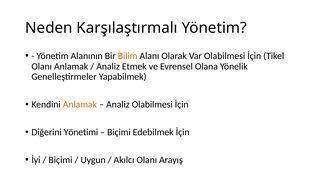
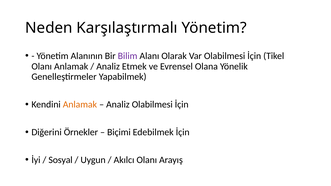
Bilim colour: orange -> purple (128, 56)
Yönetimi: Yönetimi -> Örnekler (81, 132)
Biçimi: Biçimi -> Sosyal (61, 160)
